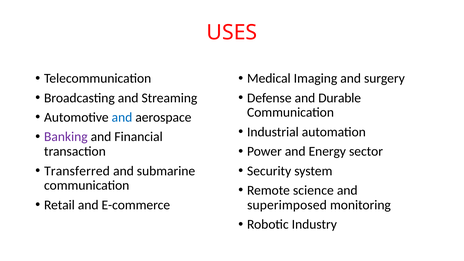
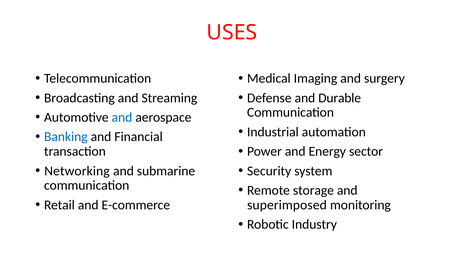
Banking colour: purple -> blue (66, 137)
Transferred: Transferred -> Networking (77, 171)
science: science -> storage (313, 190)
